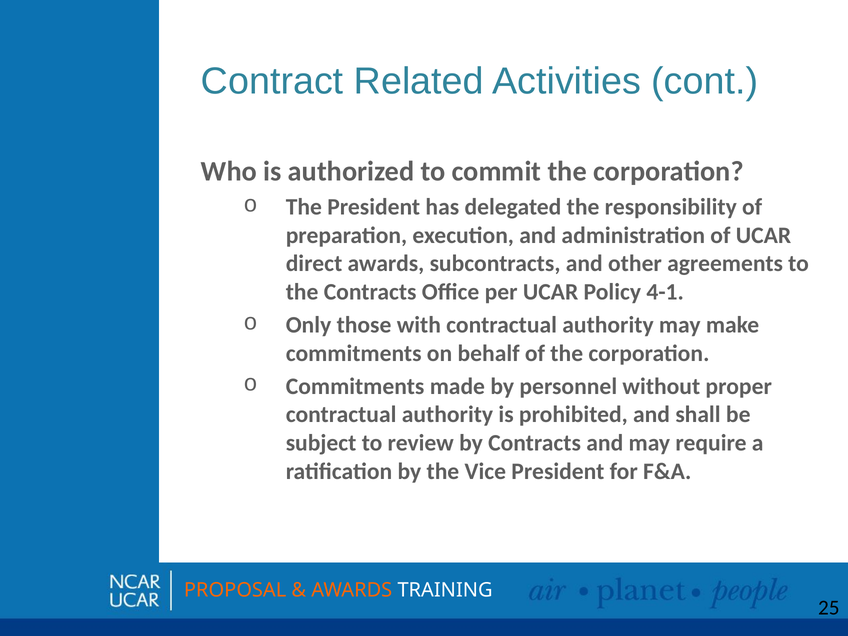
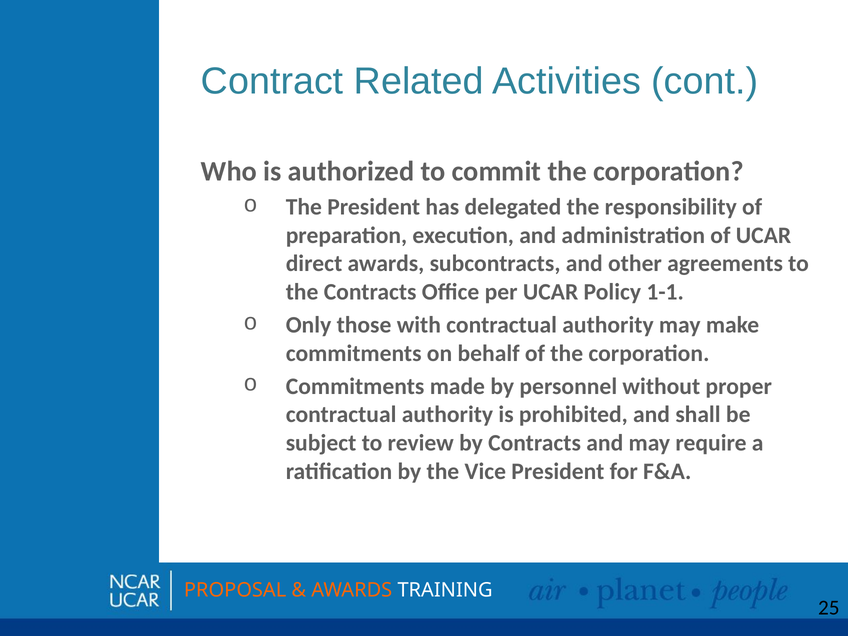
4-1: 4-1 -> 1-1 (665, 292)
